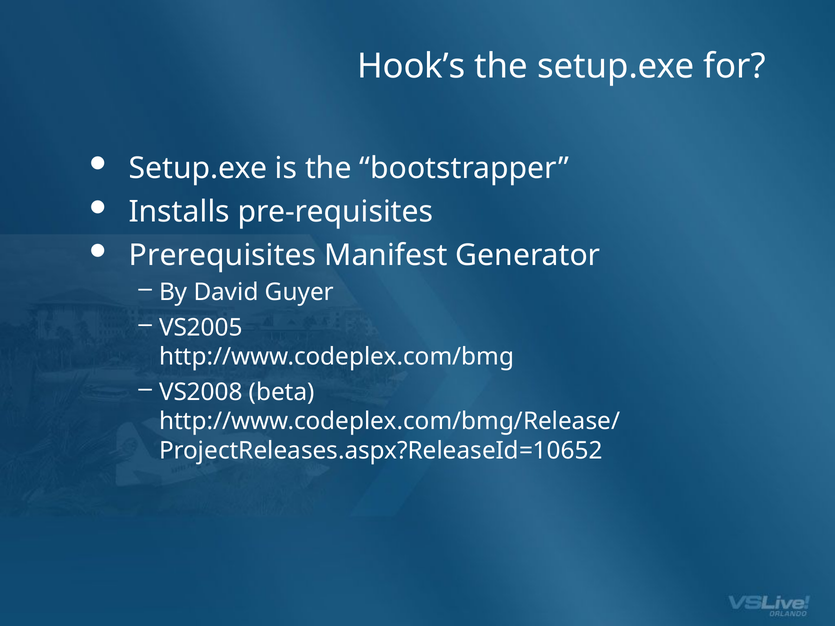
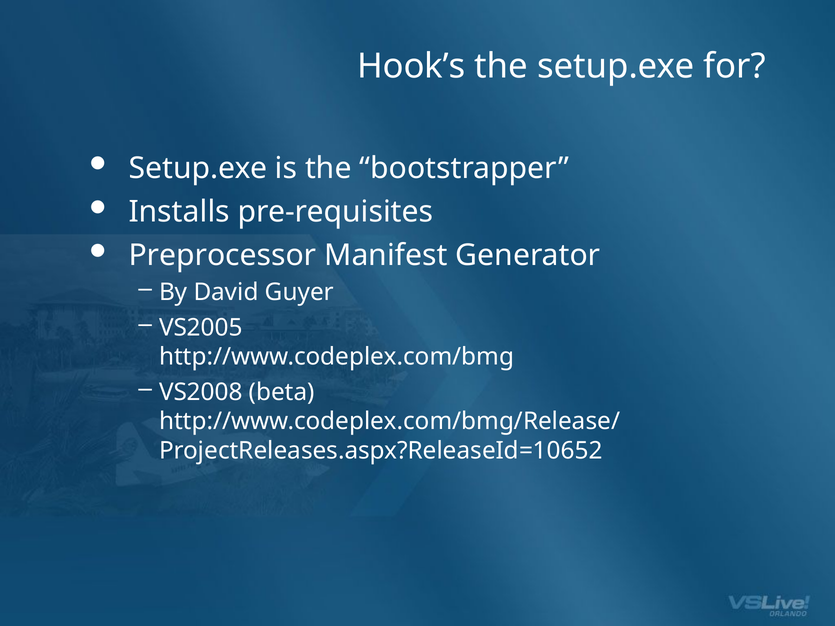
Prerequisites: Prerequisites -> Preprocessor (223, 256)
